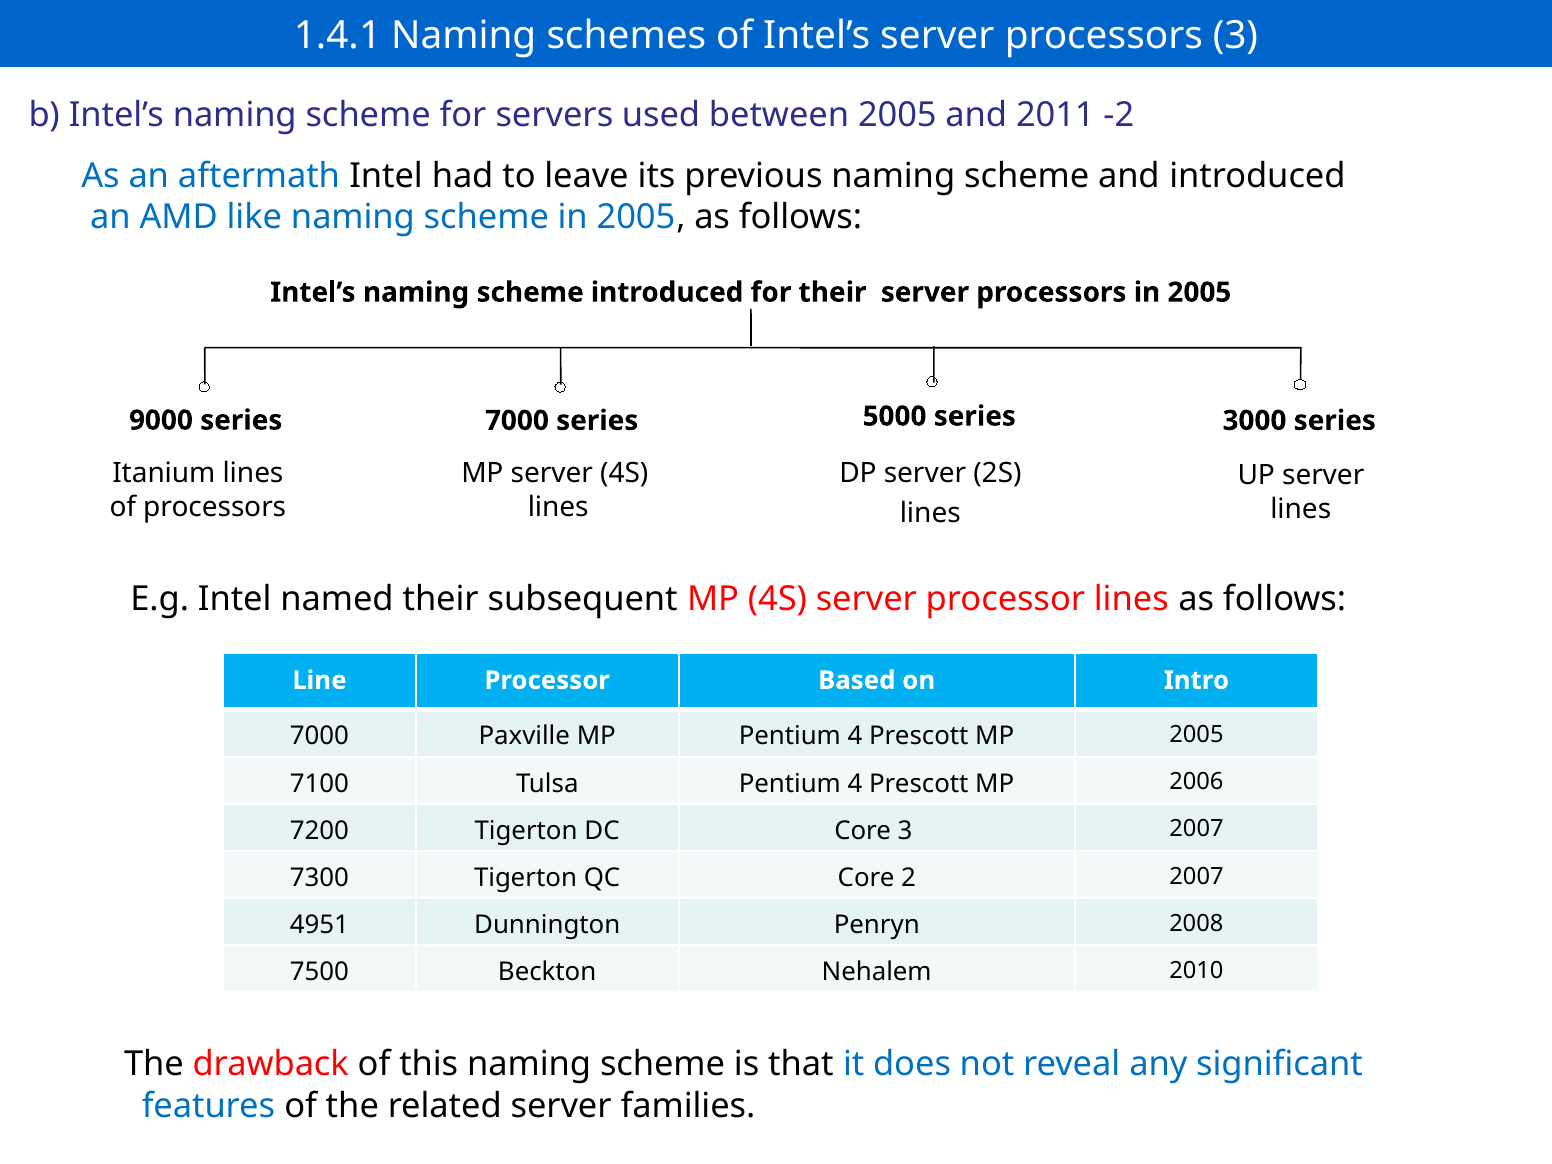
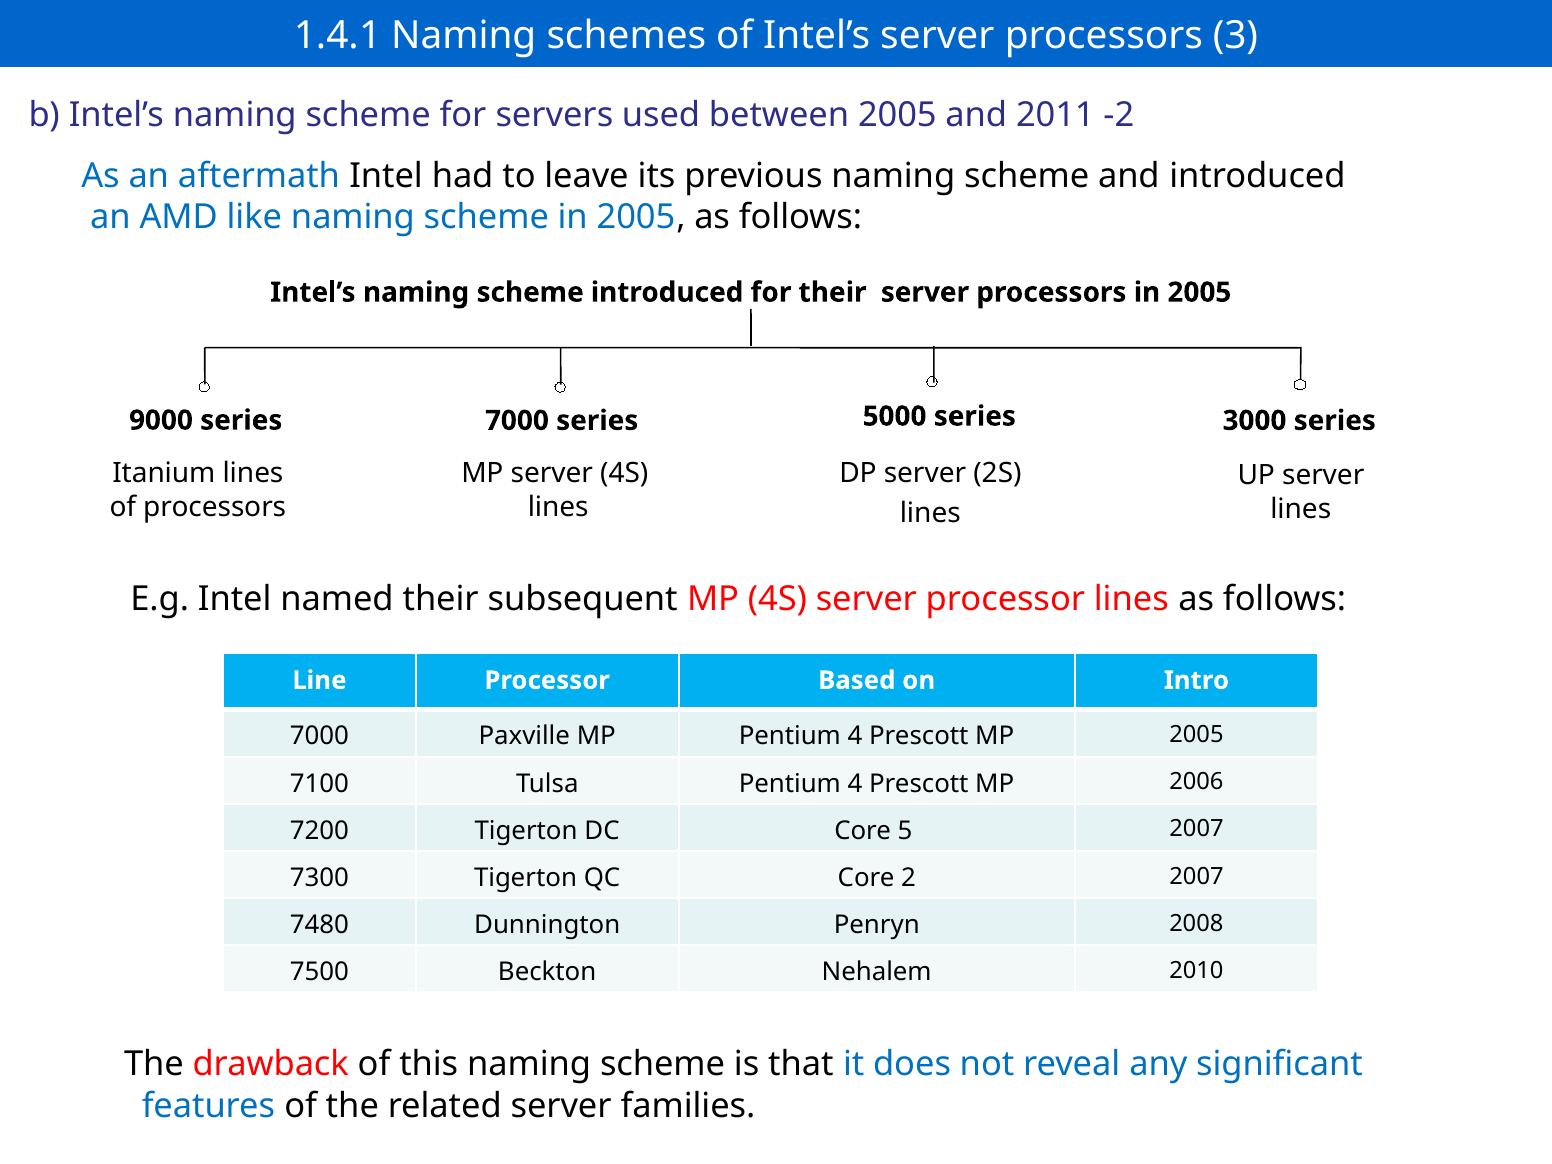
Core 3: 3 -> 5 (905, 831)
4951: 4951 -> 7480 (320, 925)
